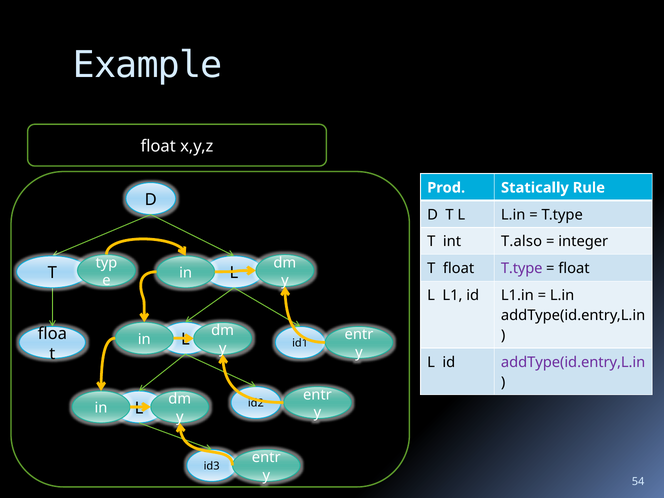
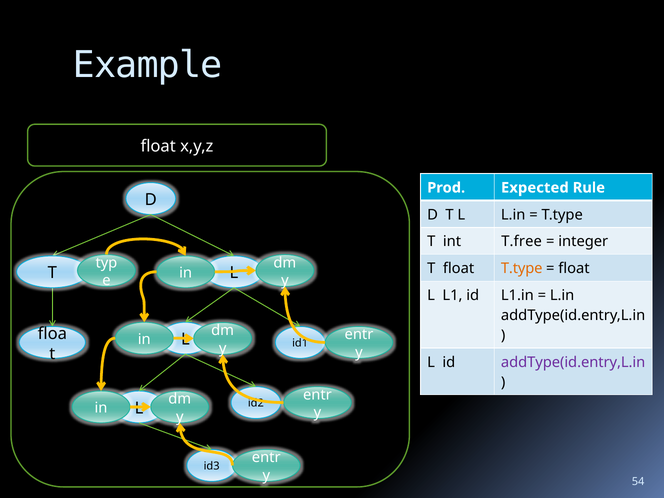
Statically: Statically -> Expected (535, 188)
T.also: T.also -> T.free (522, 242)
T.type colour: purple -> orange (522, 268)
